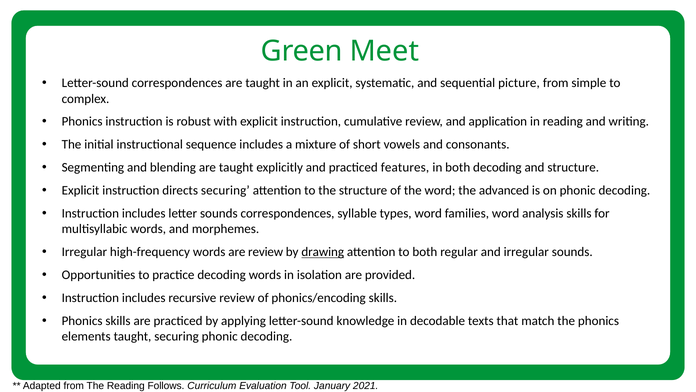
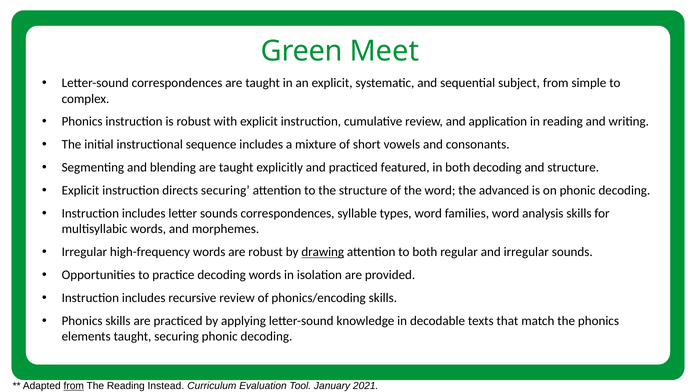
picture: picture -> subject (519, 83)
features: features -> featured (405, 167)
are review: review -> robust (266, 252)
from underline: none -> present (74, 385)
Follows: Follows -> Instead (166, 385)
